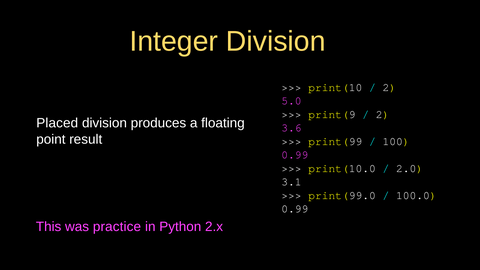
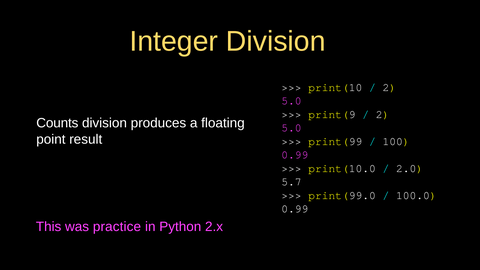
Placed: Placed -> Counts (57, 123)
3.6: 3.6 -> 5.0 (291, 128)
3.1: 3.1 -> 5.7 (291, 182)
